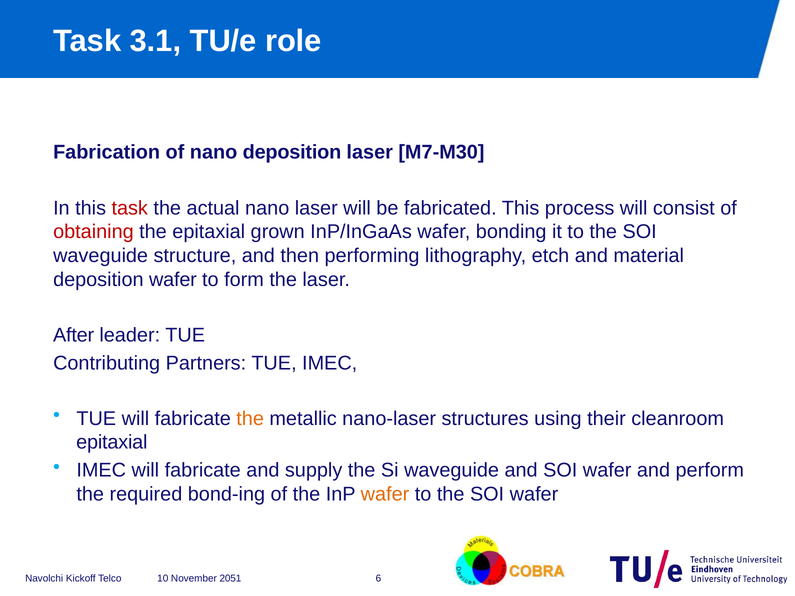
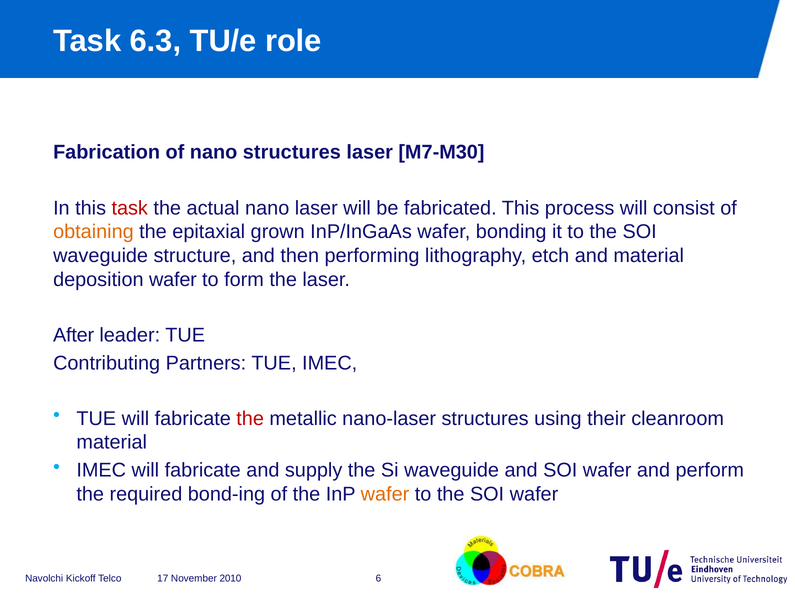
3.1: 3.1 -> 6.3 (155, 41)
nano deposition: deposition -> structures (292, 152)
obtaining colour: red -> orange (93, 232)
the colour: orange -> red (250, 419)
epitaxial: epitaxial -> material (112, 443)
10: 10 -> 17 (163, 579)
2051: 2051 -> 2010 (230, 579)
